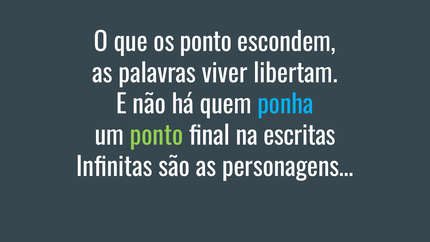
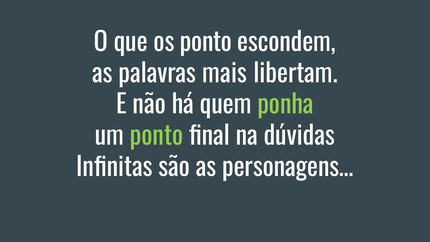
viver: viver -> mais (225, 74)
ponha colour: light blue -> light green (285, 105)
escritas: escritas -> dúvidas (299, 136)
